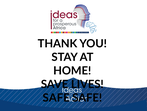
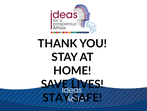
SAFE: SAFE -> STAY (56, 97)
